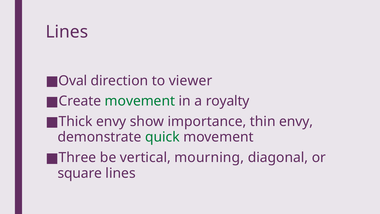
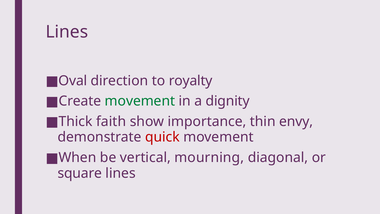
viewer: viewer -> royalty (191, 81)
royalty: royalty -> dignity (228, 101)
Thick envy: envy -> faith (111, 121)
quick colour: green -> red (162, 137)
Three: Three -> When (77, 157)
